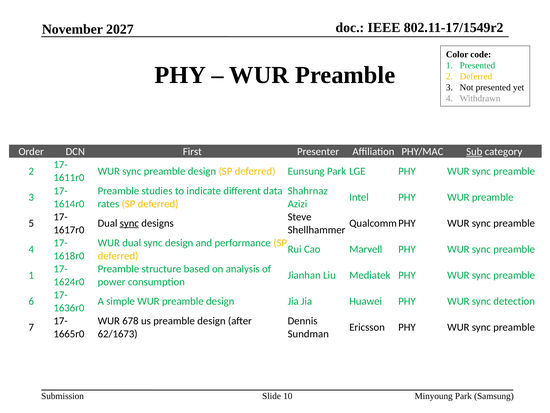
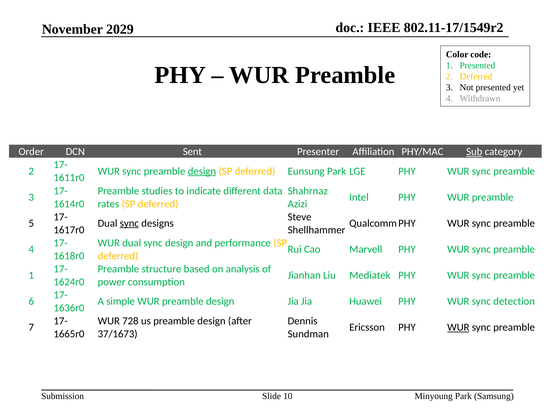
2027: 2027 -> 2029 (120, 29)
First: First -> Sent (192, 151)
design underline: none -> present (202, 171)
678: 678 -> 728 (130, 321)
WUR underline: none -> present (458, 327)
62/1673: 62/1673 -> 37/1673 (118, 334)
